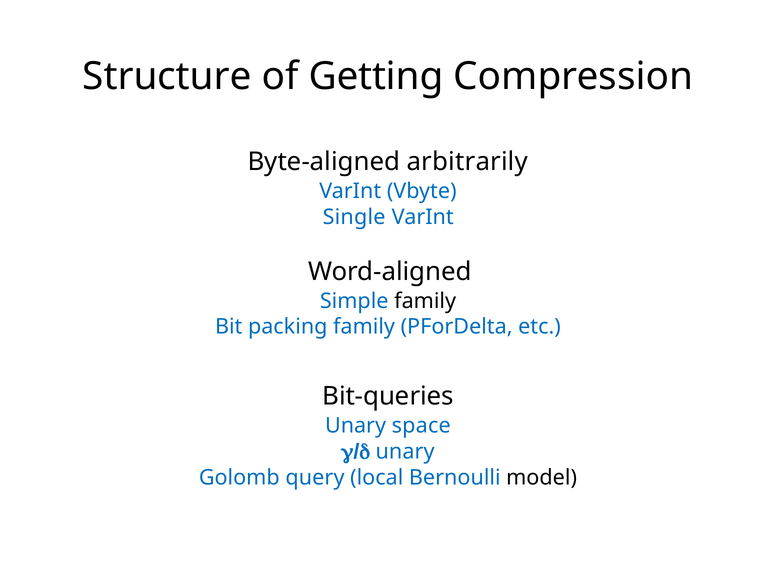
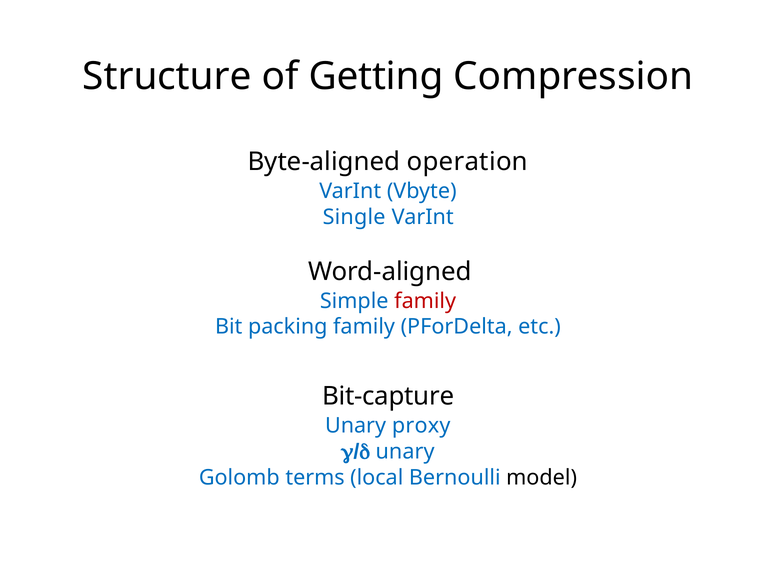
arbitrarily: arbitrarily -> operation (467, 162)
family colour: black -> red (425, 301)
Bit-queries: Bit-queries -> Bit-capture (388, 396)
space: space -> proxy (421, 426)
query: query -> terms (315, 477)
